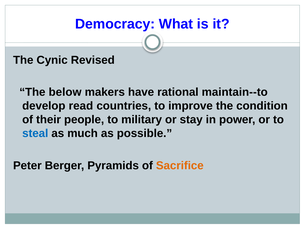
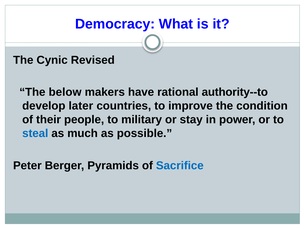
maintain--to: maintain--to -> authority--to (235, 92)
read: read -> later (81, 106)
Sacrifice colour: orange -> blue (180, 165)
